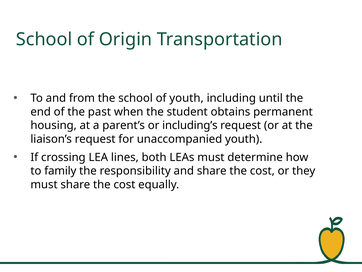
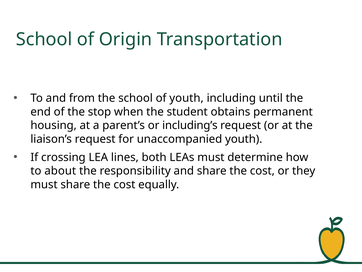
past: past -> stop (99, 112)
family: family -> about (60, 171)
